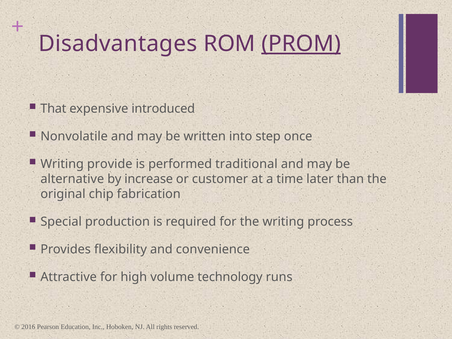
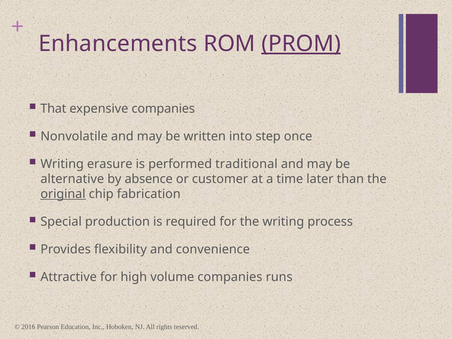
Disadvantages: Disadvantages -> Enhancements (118, 44)
expensive introduced: introduced -> companies (163, 109)
provide: provide -> erasure (110, 164)
increase: increase -> absence (149, 179)
original underline: none -> present (63, 194)
volume technology: technology -> companies (230, 277)
